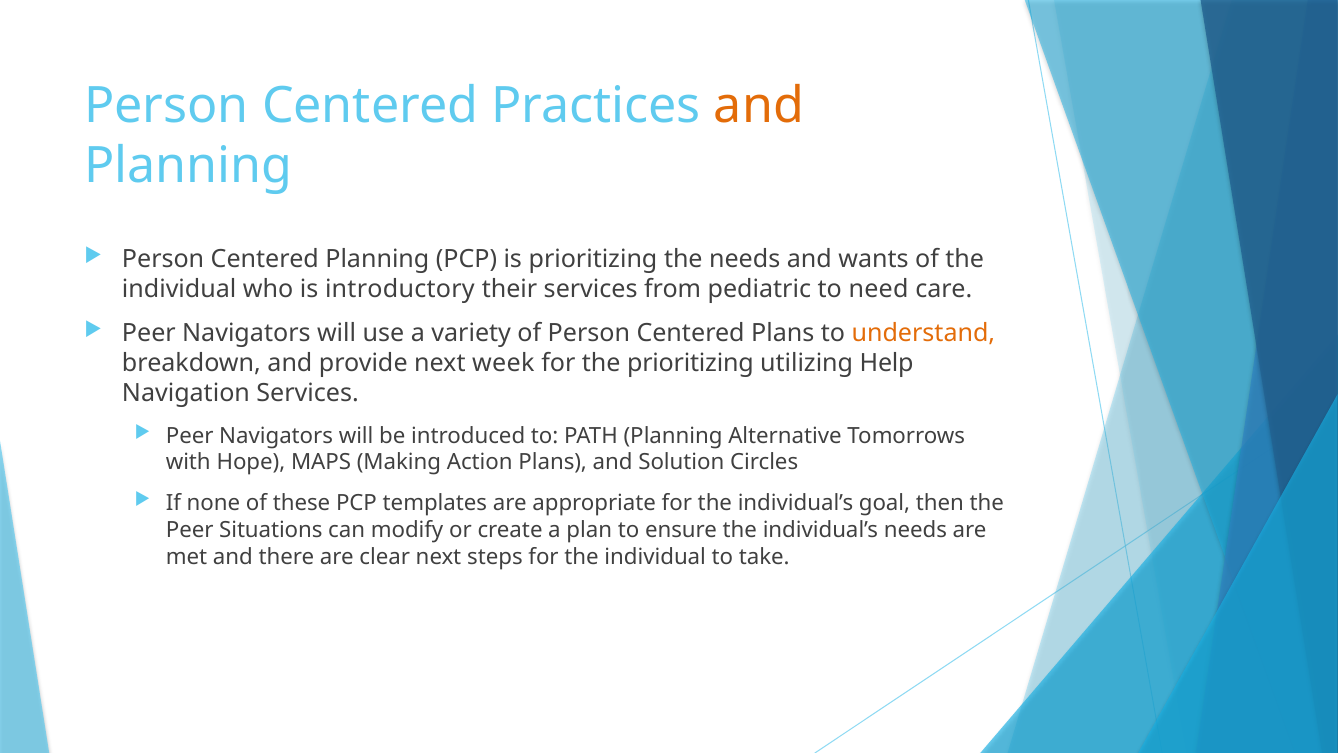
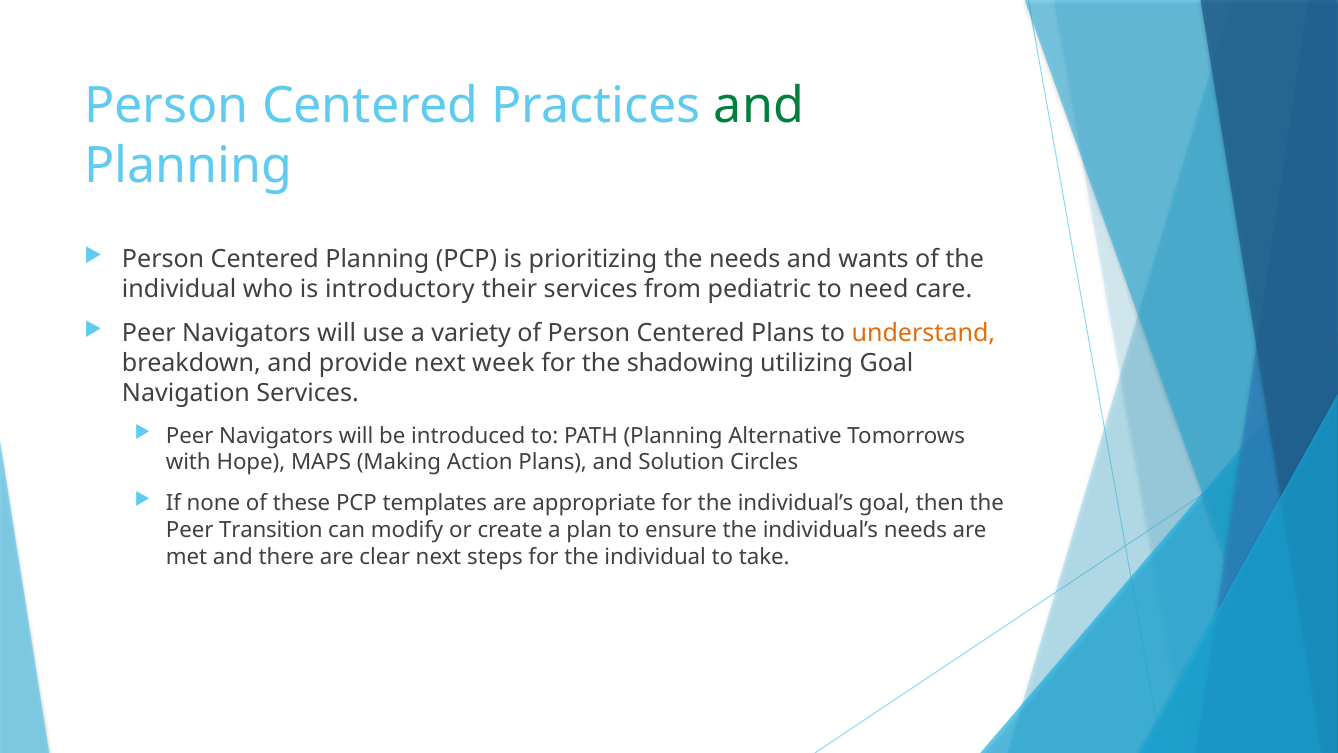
and colour: orange -> green (759, 106)
the prioritizing: prioritizing -> shadowing (690, 363)
utilizing Help: Help -> Goal (887, 363)
Situations: Situations -> Transition (271, 530)
